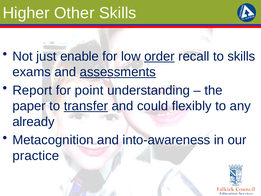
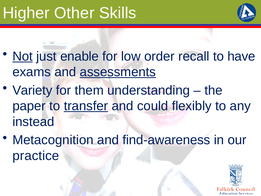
Not underline: none -> present (23, 56)
order underline: present -> none (159, 56)
to skills: skills -> have (241, 56)
Report: Report -> Variety (32, 90)
point: point -> them (89, 90)
already: already -> instead (33, 122)
into-awareness: into-awareness -> find-awareness (166, 140)
